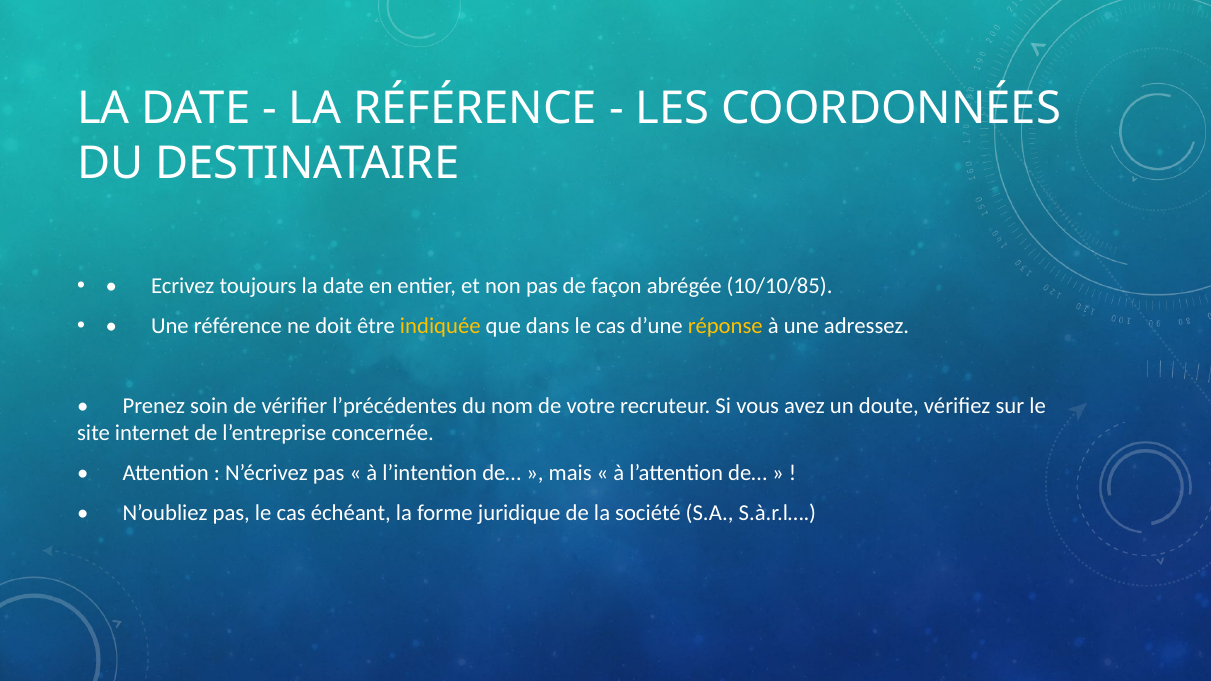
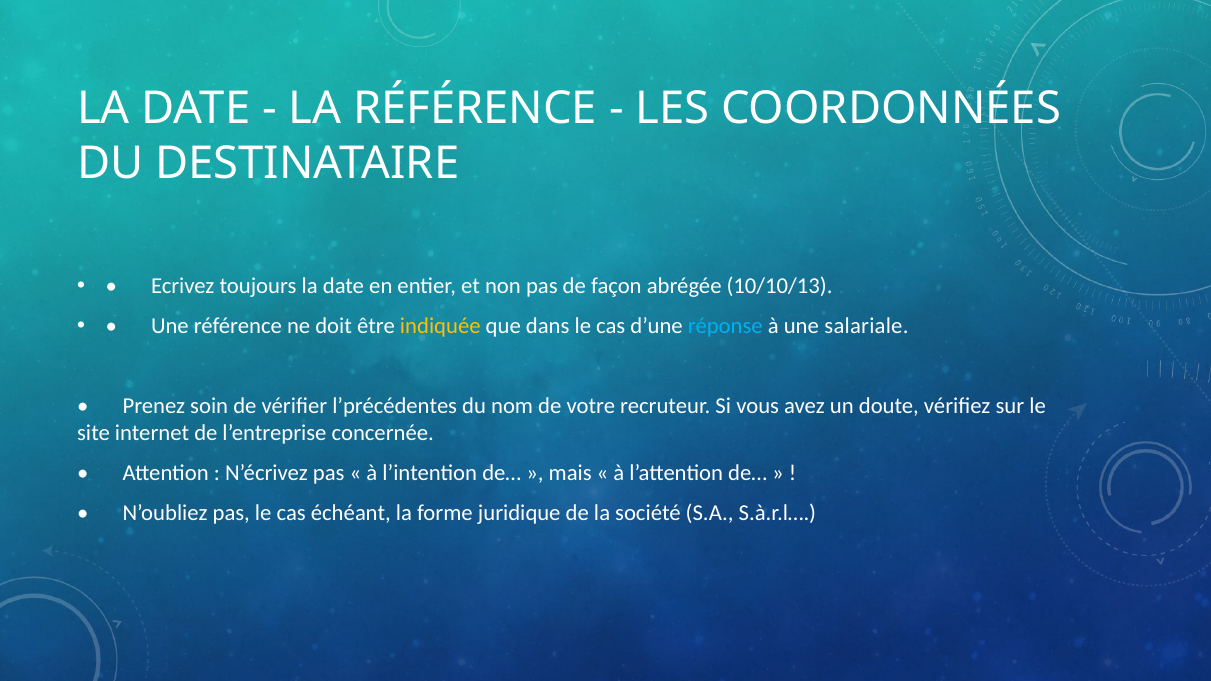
10/10/85: 10/10/85 -> 10/10/13 (780, 286)
réponse colour: yellow -> light blue (725, 326)
adressez: adressez -> salariale (866, 326)
